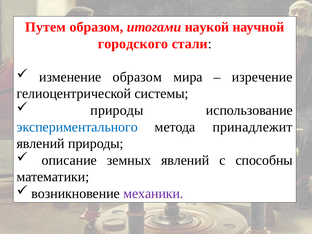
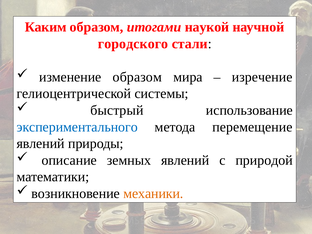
Путем: Путем -> Каким (46, 27)
природы: природы -> быстрый (117, 110)
принадлежит: принадлежит -> перемещение (252, 127)
способны: способны -> природой (264, 160)
механики colour: purple -> orange (153, 194)
